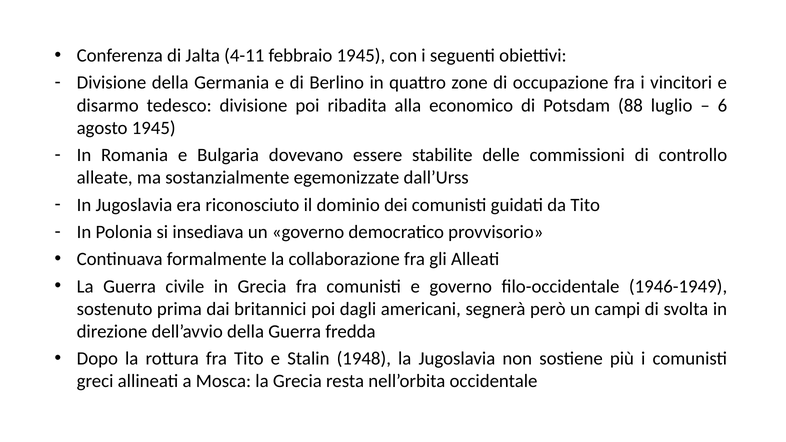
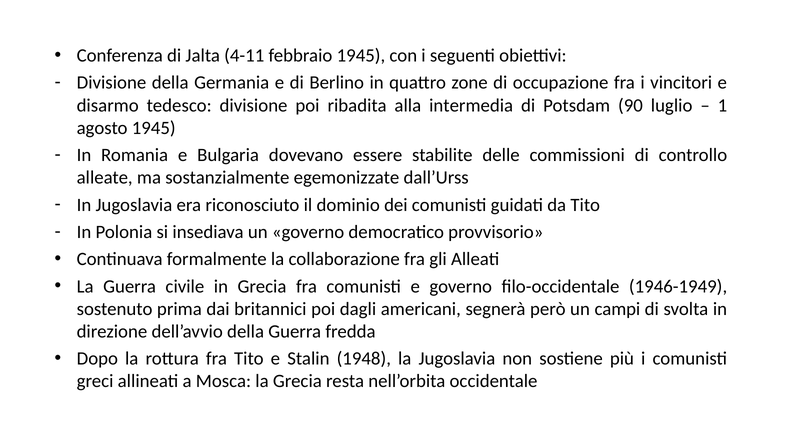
economico: economico -> intermedia (471, 105)
88: 88 -> 90 (630, 105)
6: 6 -> 1 (722, 105)
